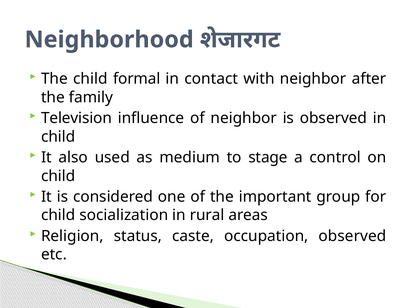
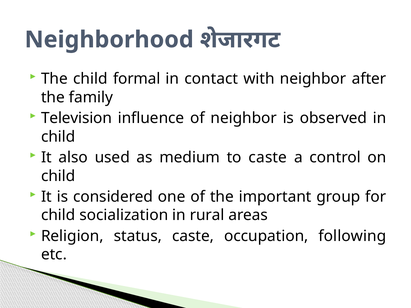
to stage: stage -> caste (268, 158)
occupation observed: observed -> following (352, 236)
